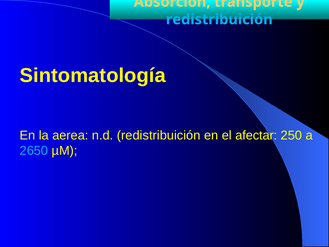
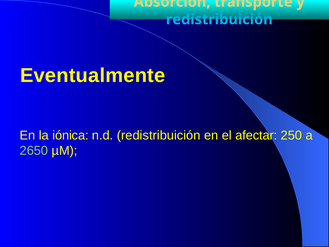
Sintomatología: Sintomatología -> Eventualmente (93, 75)
aerea: aerea -> iónica (70, 135)
2650 colour: light blue -> light green (34, 151)
